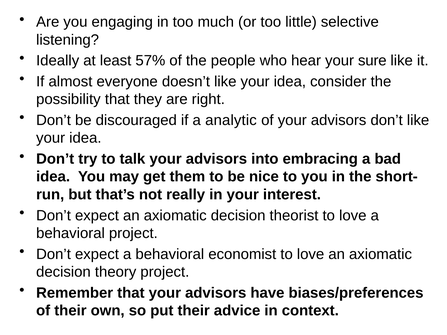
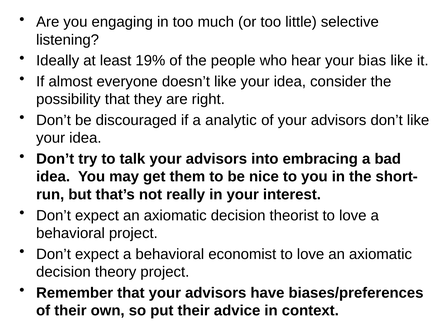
57%: 57% -> 19% (150, 61)
sure: sure -> bias (372, 61)
